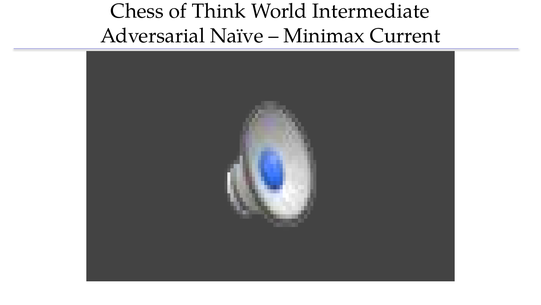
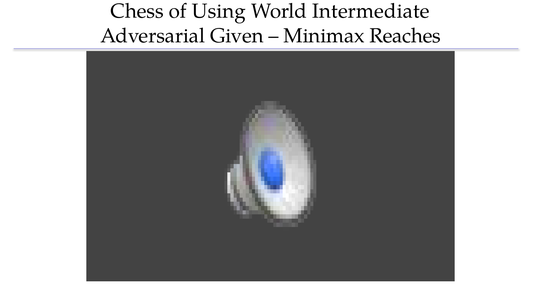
Think: Think -> Using (219, 11)
Naïve: Naïve -> Given (237, 36)
Current: Current -> Reaches (405, 36)
